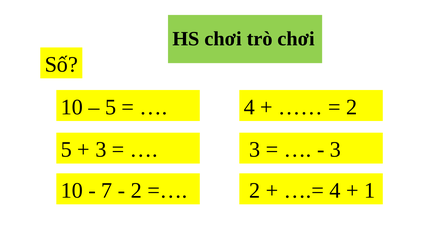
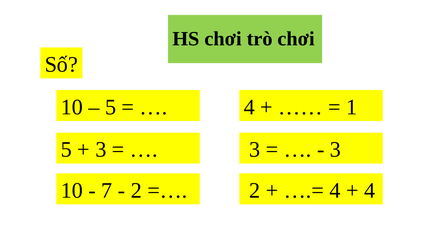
2: 2 -> 1 (352, 107)
1: 1 -> 4 (370, 191)
